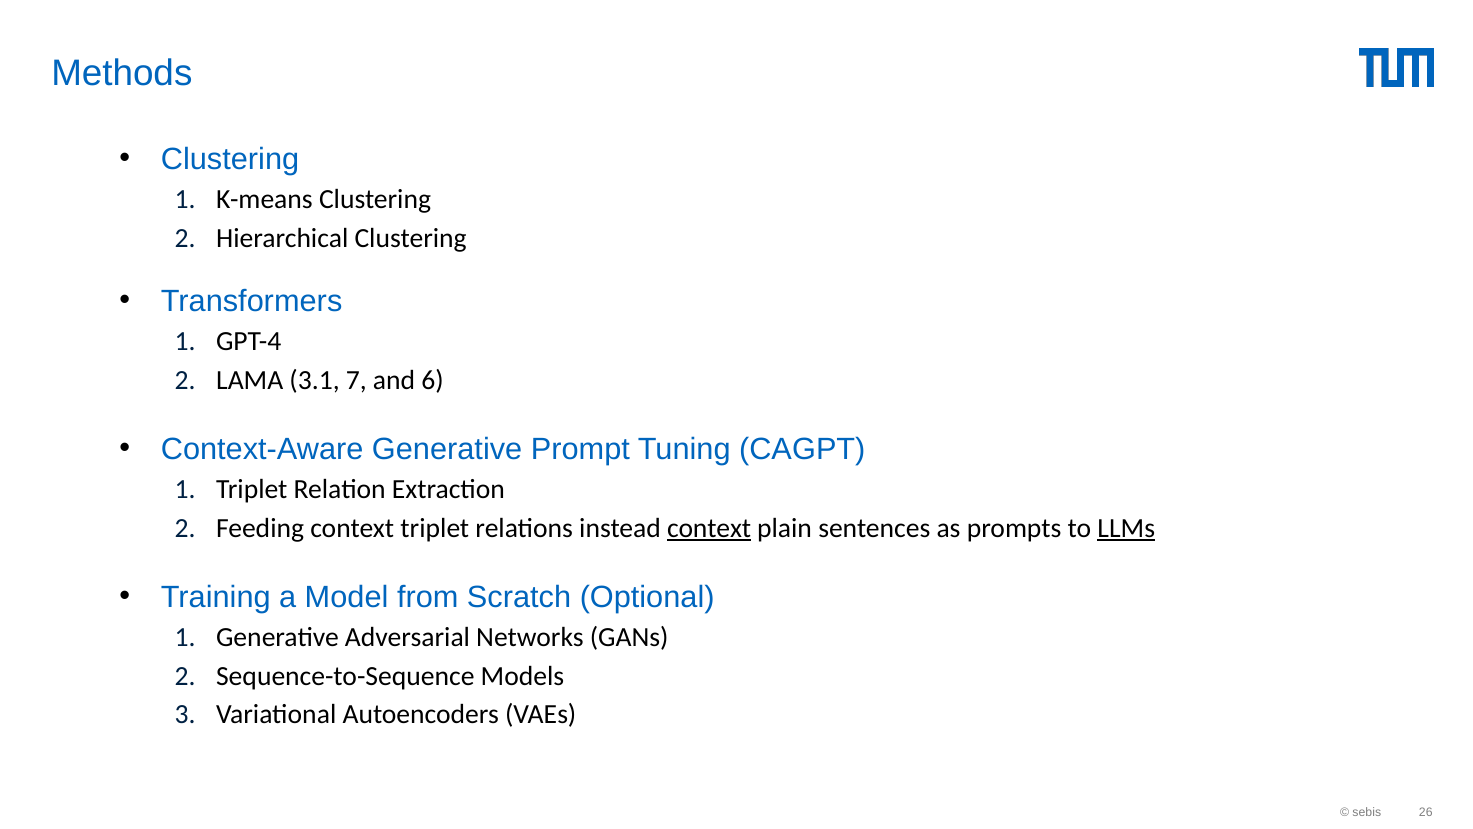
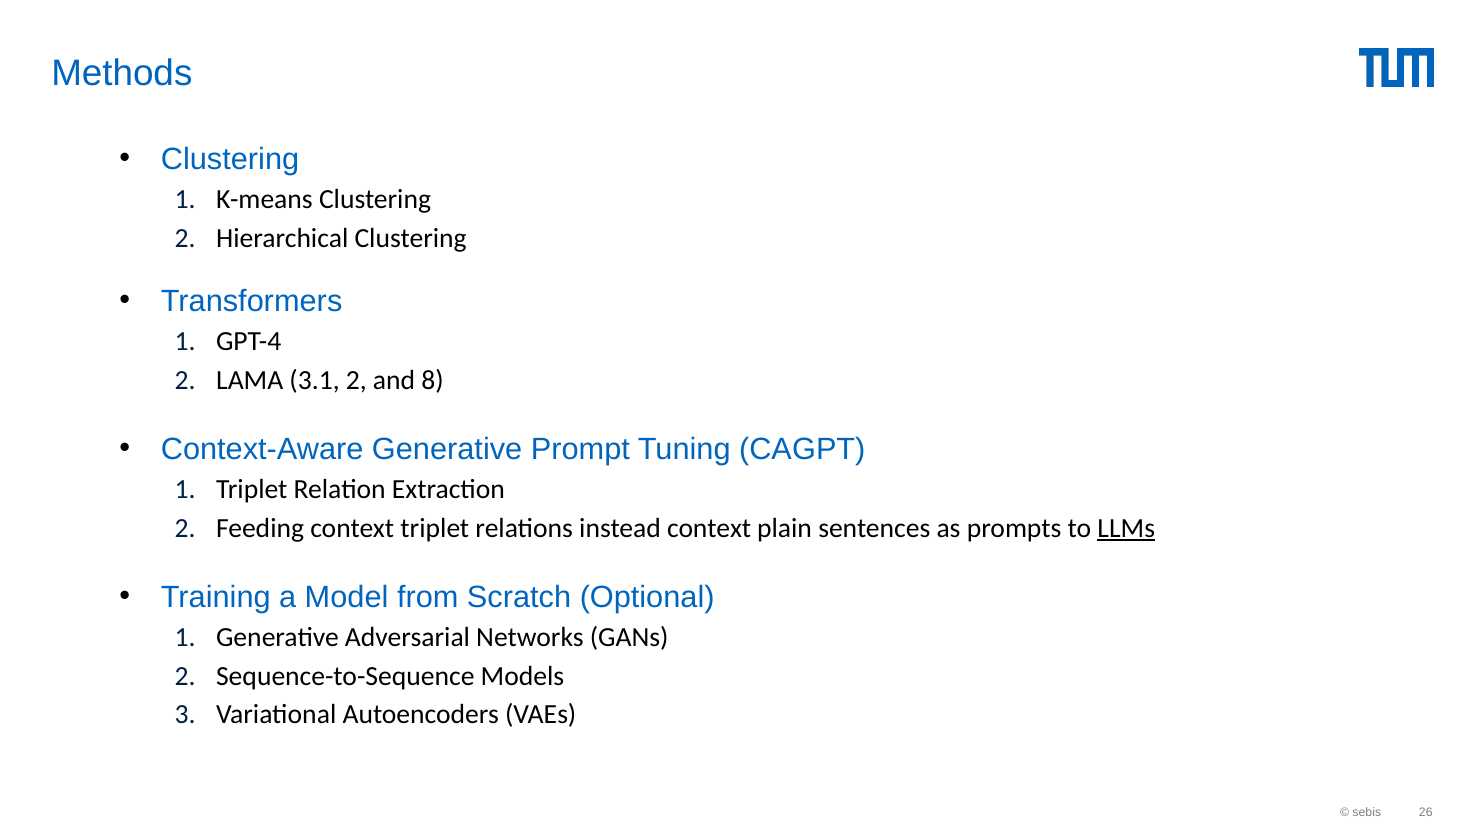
3.1 7: 7 -> 2 (356, 380)
6: 6 -> 8 (433, 380)
context underline: present -> none (709, 528)
